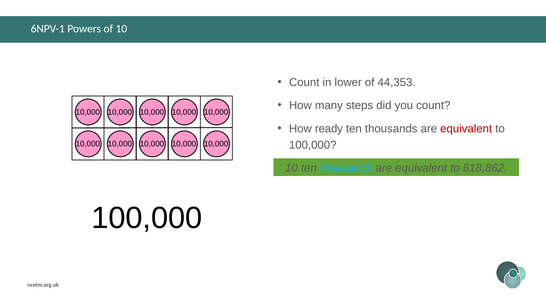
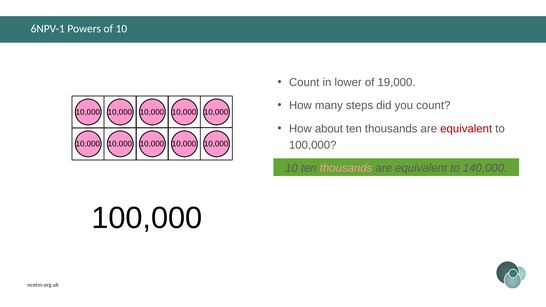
44,353: 44,353 -> 19,000 (397, 82)
ready: ready -> about (329, 129)
thousands colour: light blue -> pink (346, 168)
618,862: 618,862 -> 140,000 (485, 168)
